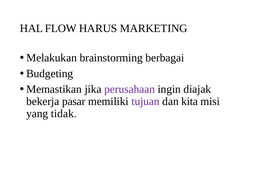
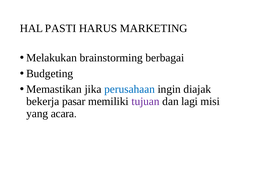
FLOW: FLOW -> PASTI (61, 28)
perusahaan colour: purple -> blue (130, 89)
kita: kita -> lagi (190, 101)
tidak: tidak -> acara (62, 113)
